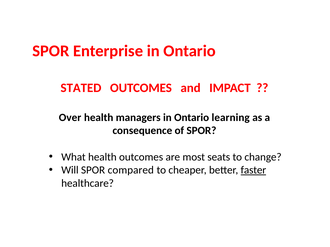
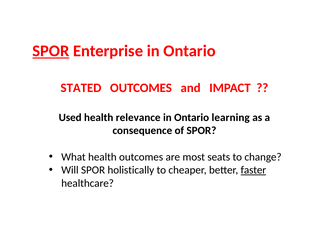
SPOR underline: none -> present (51, 51)
Over: Over -> Used (70, 118)
managers: managers -> relevance (138, 118)
compared: compared -> holistically (131, 170)
